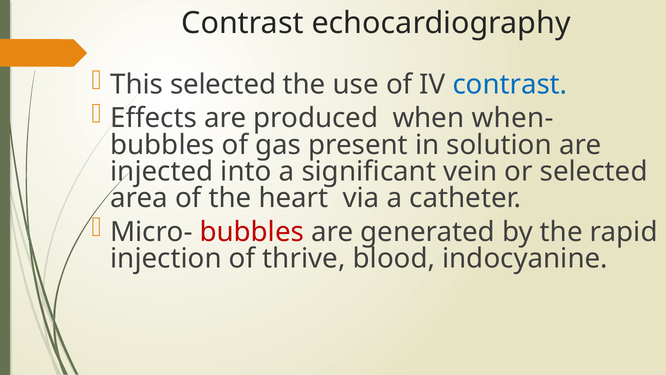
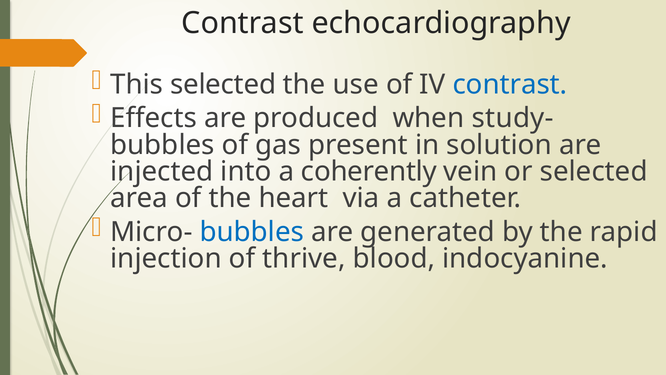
when-: when- -> study- (513, 118)
significant: significant -> coherently (369, 171)
bubbles colour: red -> blue (252, 232)
